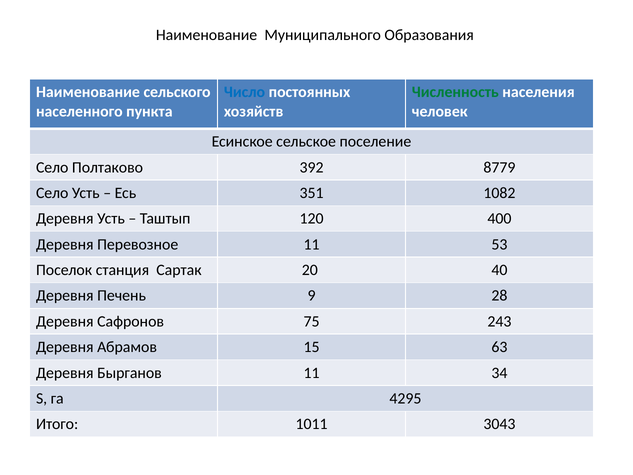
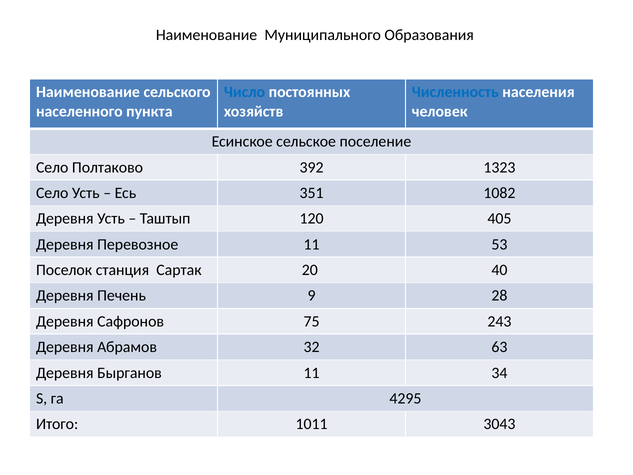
Численность colour: green -> blue (455, 92)
8779: 8779 -> 1323 (499, 167)
400: 400 -> 405 (499, 219)
15: 15 -> 32 (312, 347)
